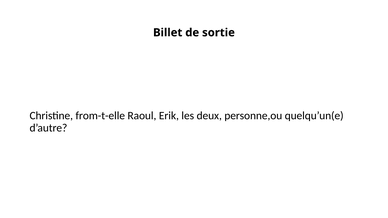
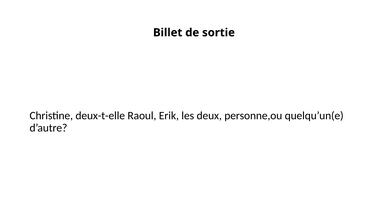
from-t-elle: from-t-elle -> deux-t-elle (100, 116)
